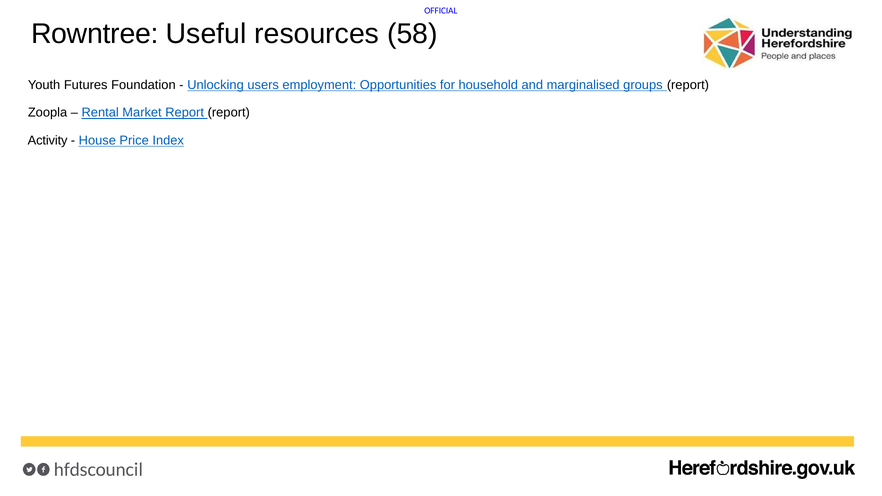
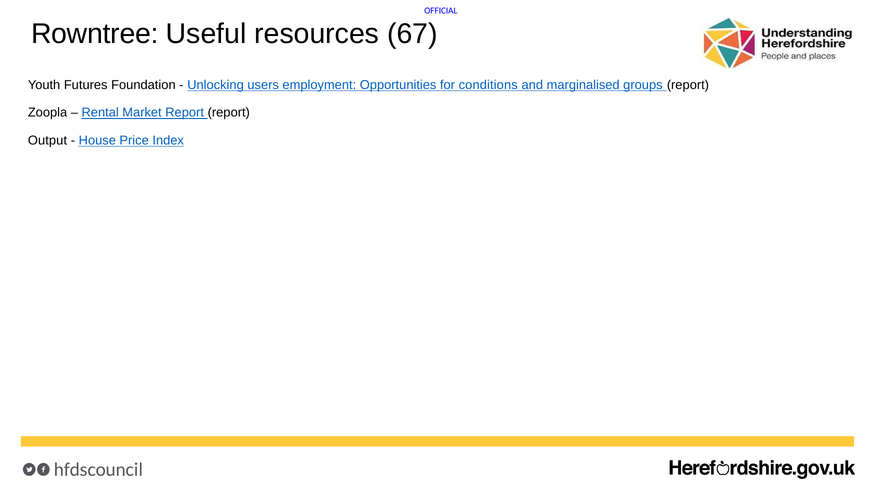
58: 58 -> 67 (412, 34)
household: household -> conditions (488, 85)
Activity: Activity -> Output (47, 140)
